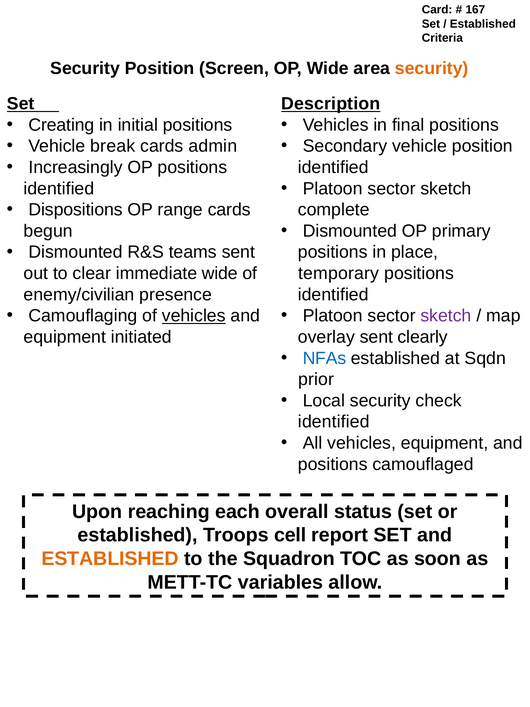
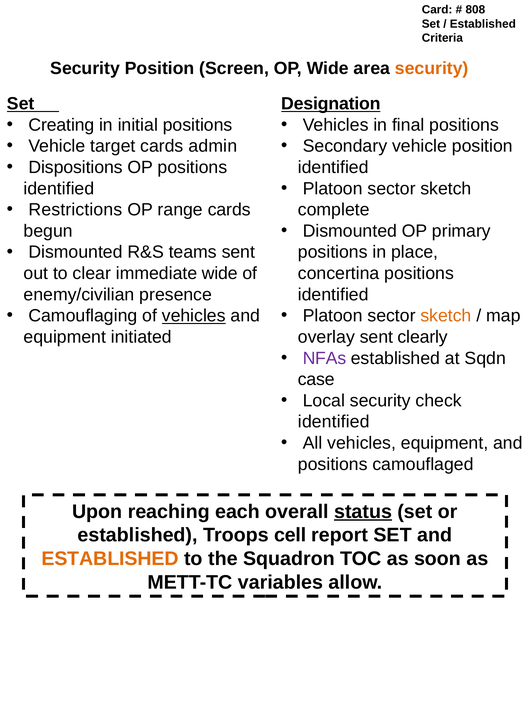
167: 167 -> 808 (475, 10)
Description: Description -> Designation (331, 104)
break: break -> target (113, 146)
Increasingly: Increasingly -> Dispositions (76, 167)
Dispositions: Dispositions -> Restrictions (75, 210)
temporary: temporary -> concertina (339, 273)
sketch colour: purple -> orange (446, 316)
NFAs colour: blue -> purple (324, 358)
prior: prior -> case (316, 379)
status underline: none -> present (363, 511)
